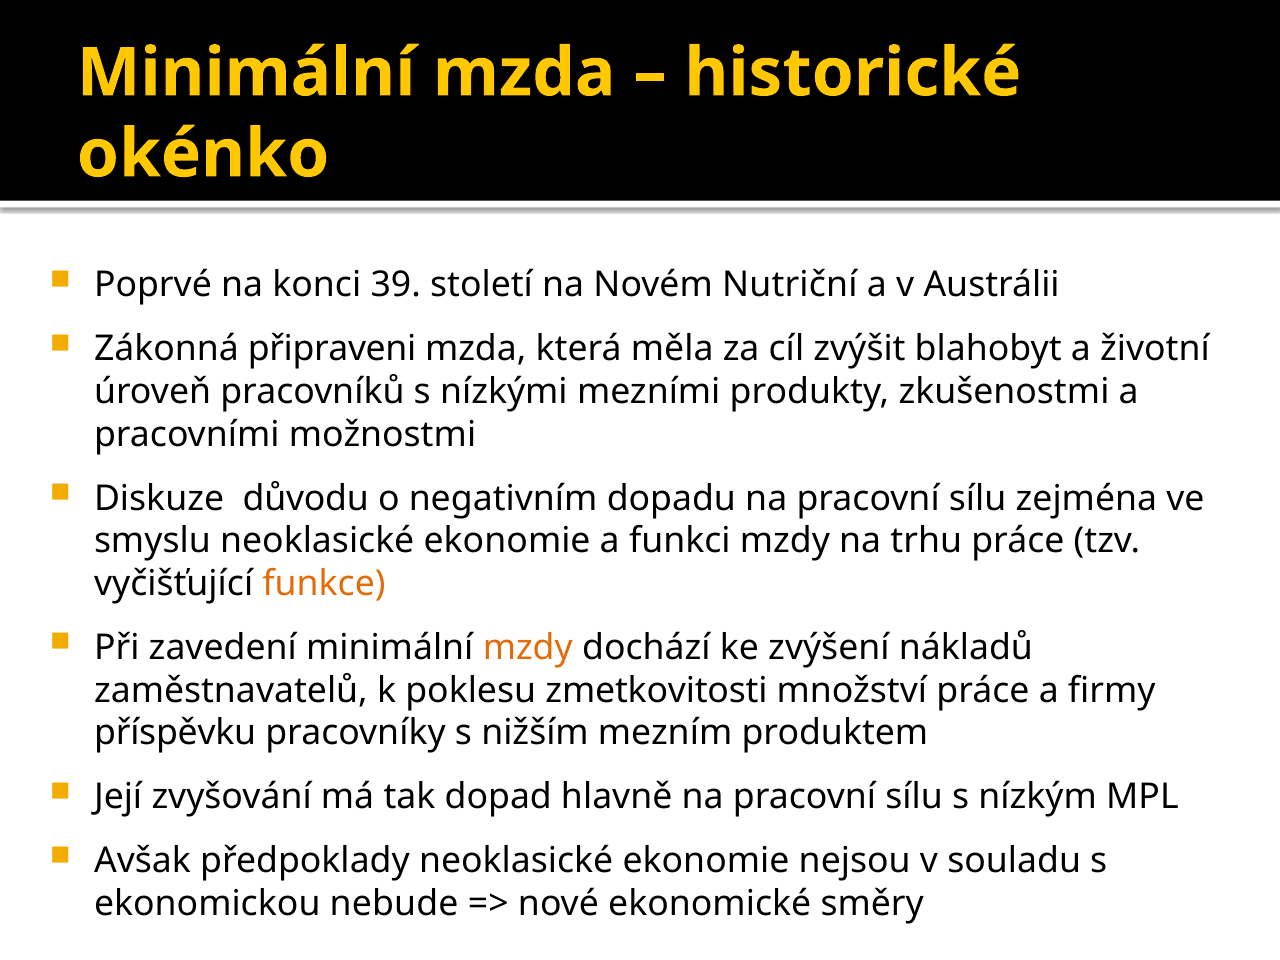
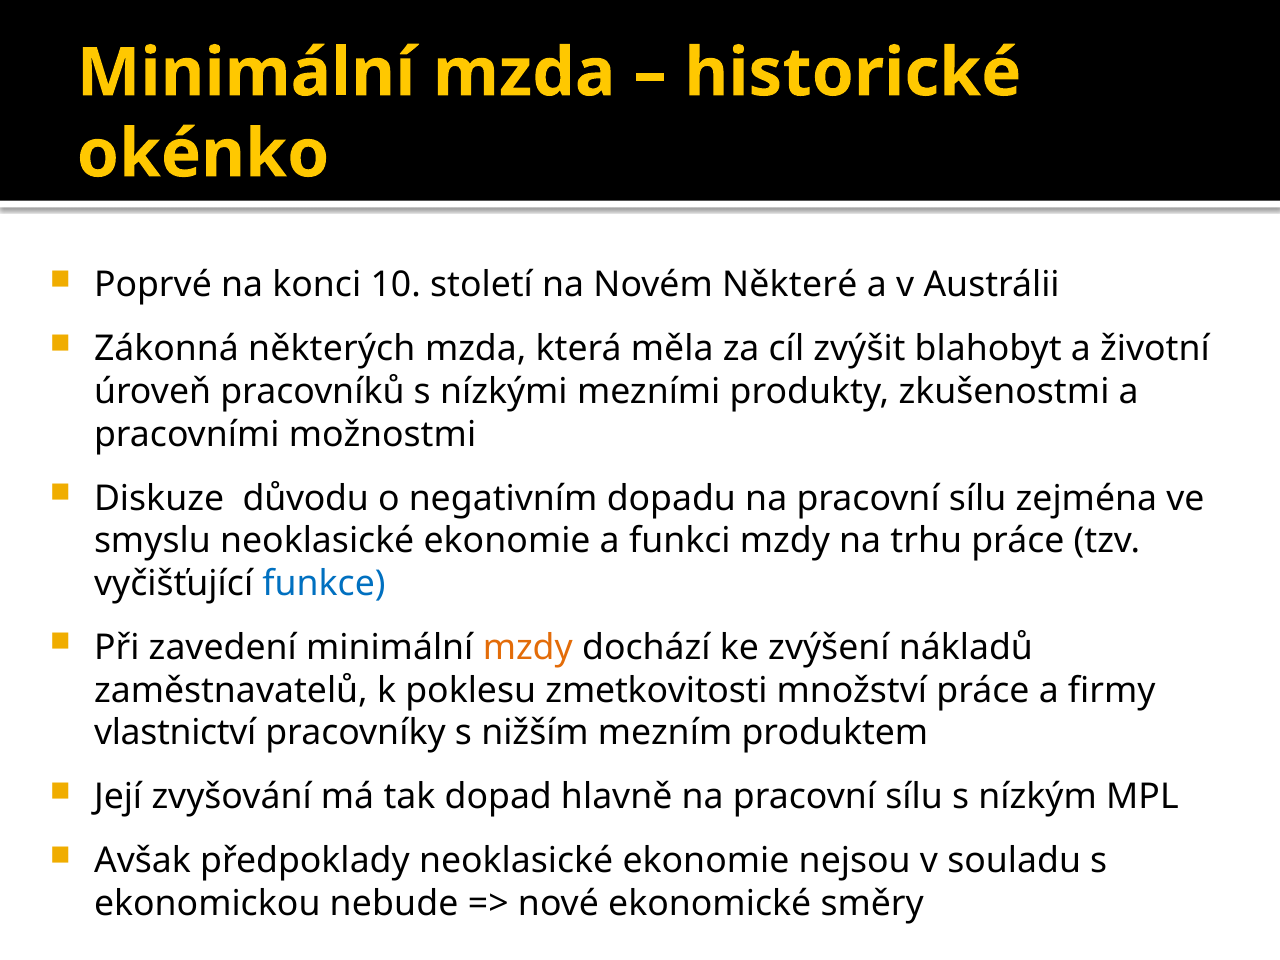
39: 39 -> 10 (396, 285)
Nutriční: Nutriční -> Některé (790, 285)
připraveni: připraveni -> některých (332, 349)
funkce colour: orange -> blue (324, 584)
příspěvku: příspěvku -> vlastnictví (175, 733)
